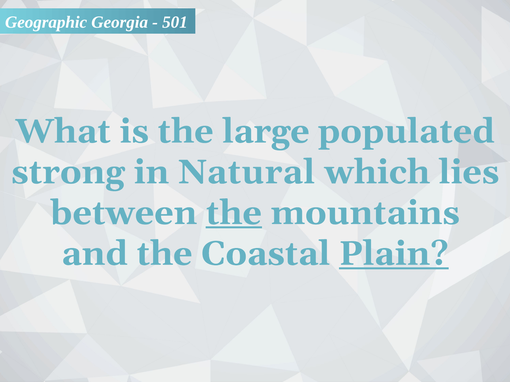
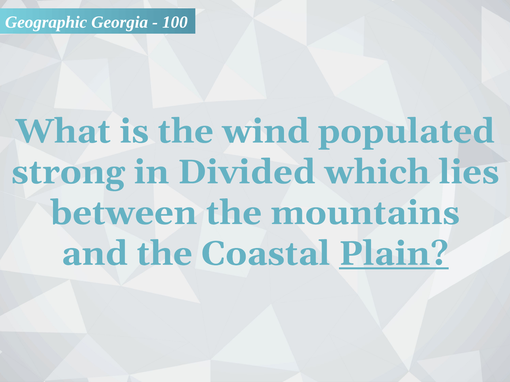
501: 501 -> 100 (175, 22)
large: large -> wind (266, 132)
Natural: Natural -> Divided (247, 172)
the underline: present -> none (234, 213)
